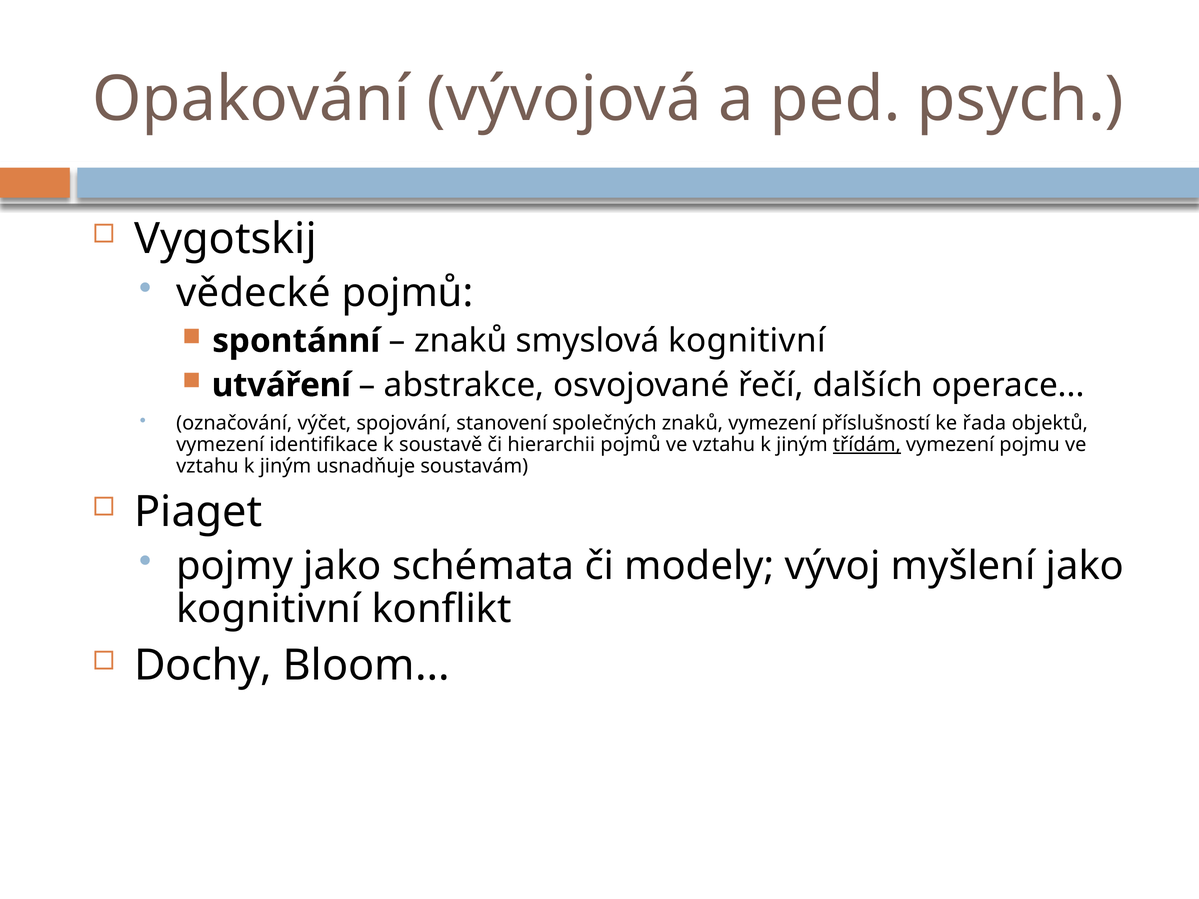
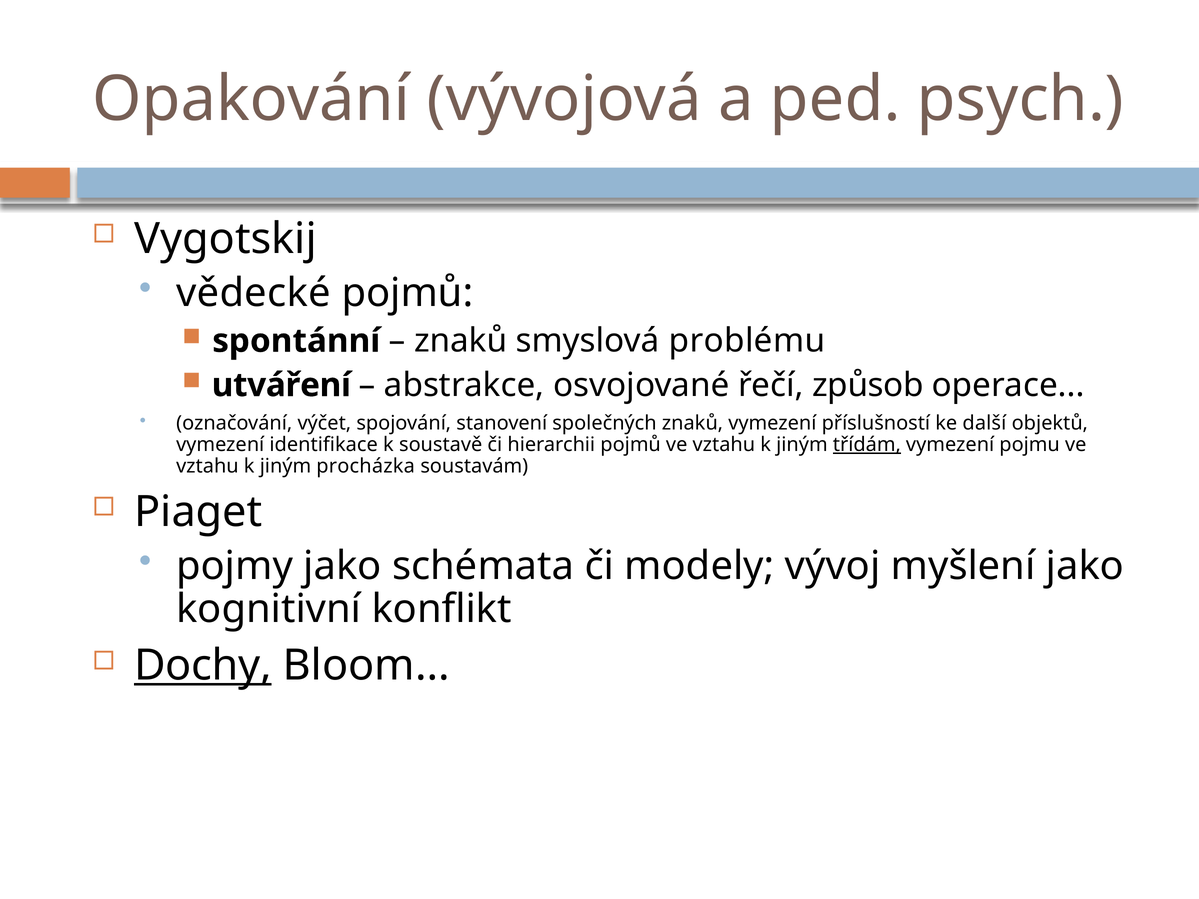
smyslová kognitivní: kognitivní -> problému (747, 341)
dalších: dalších -> způsob (868, 385)
řada: řada -> další (984, 423)
usnadňuje: usnadňuje -> procházka (366, 466)
Dochy underline: none -> present (203, 666)
